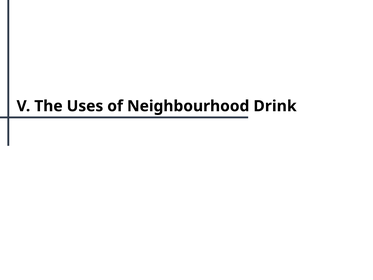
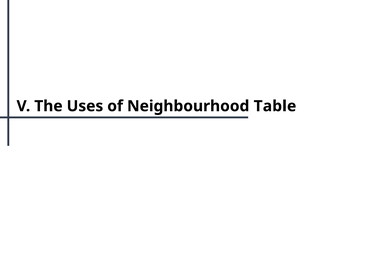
Drink: Drink -> Table (275, 106)
